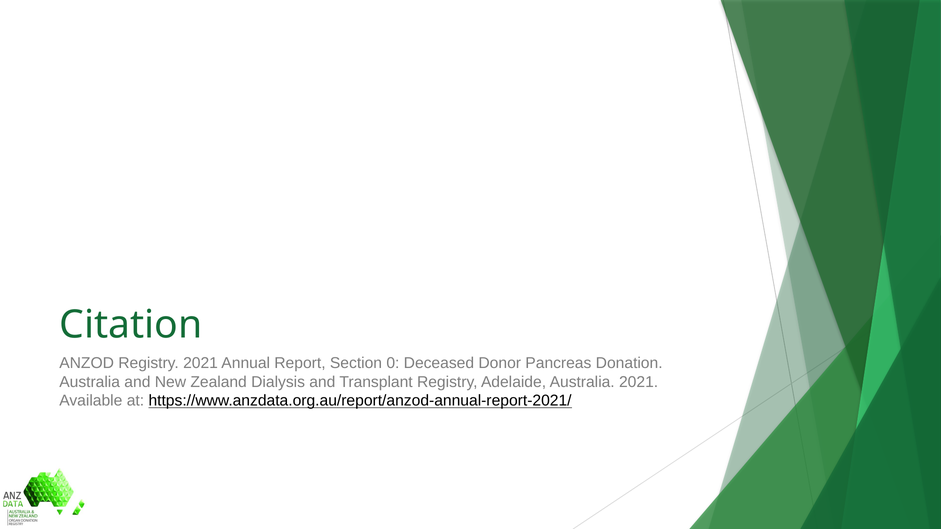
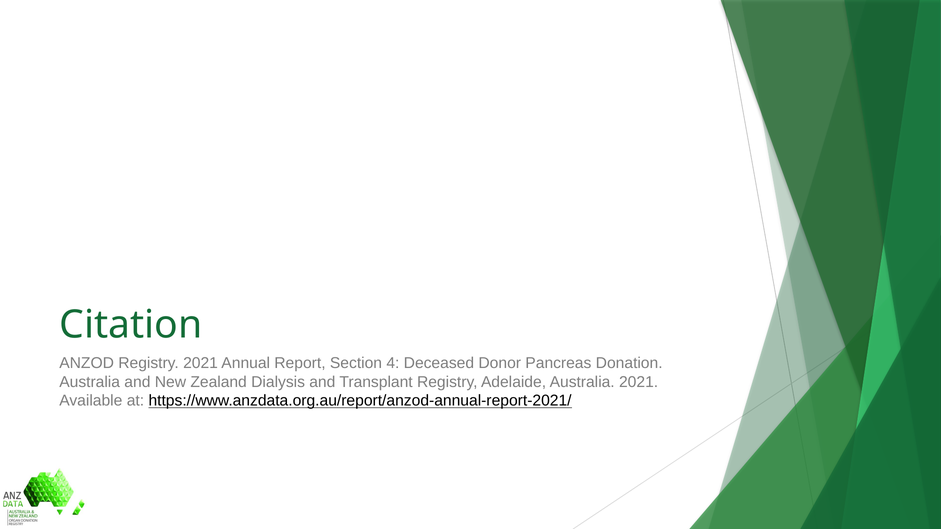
0: 0 -> 4 (393, 363)
